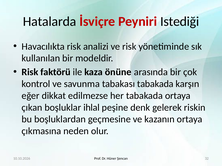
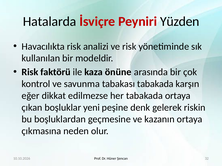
Istediği: Istediği -> Yüzden (180, 21)
ihlal: ihlal -> yeni (92, 108)
